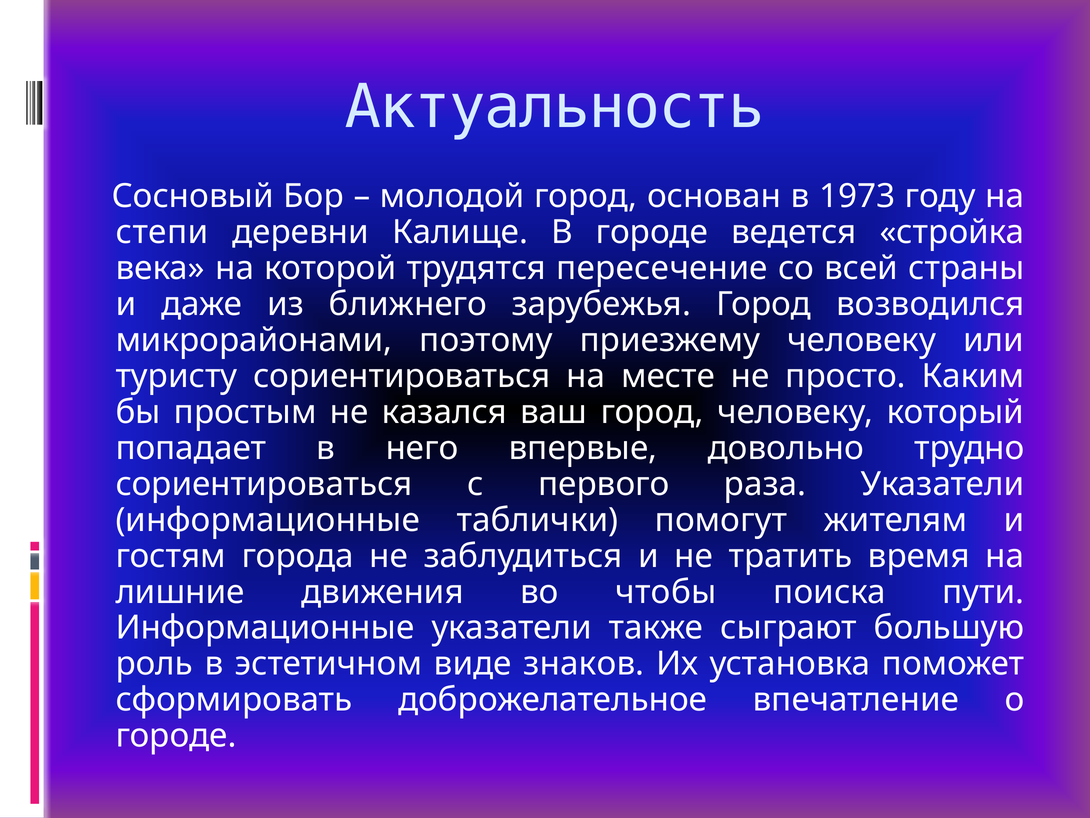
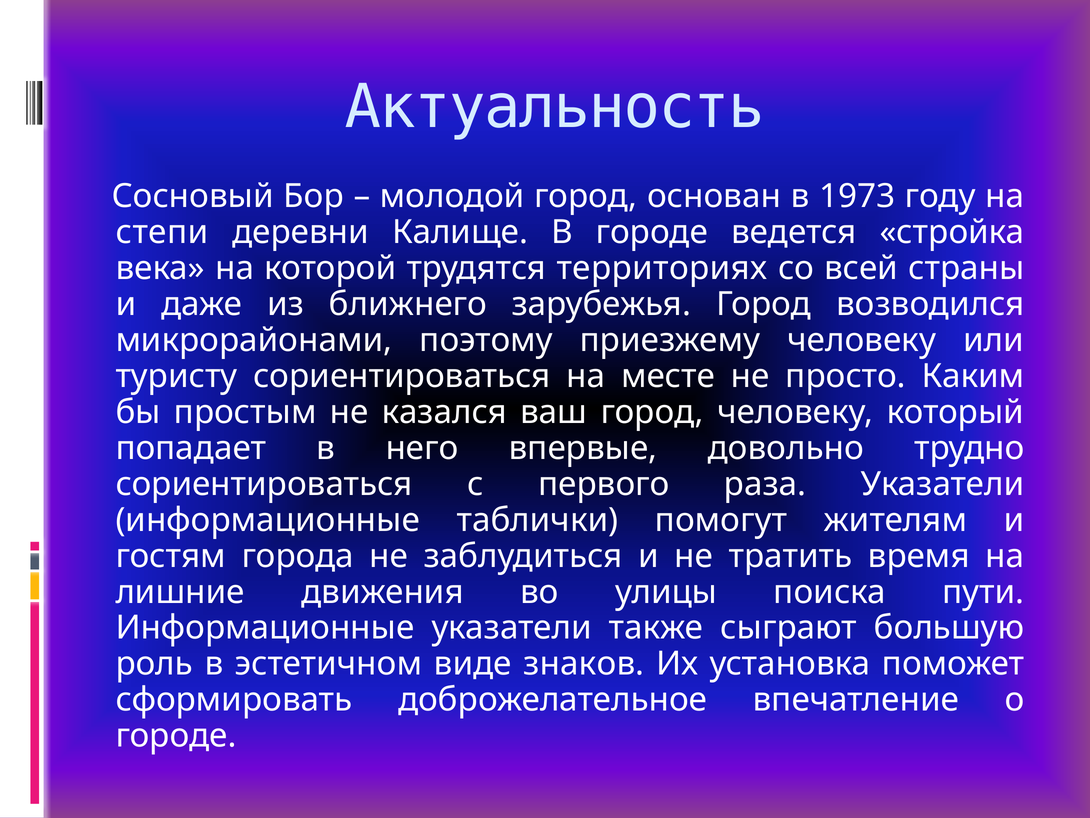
пересечение: пересечение -> территориях (662, 268)
чтобы: чтобы -> улицы (666, 592)
